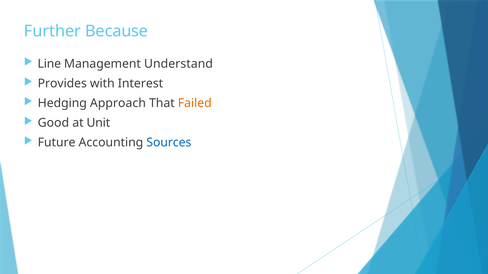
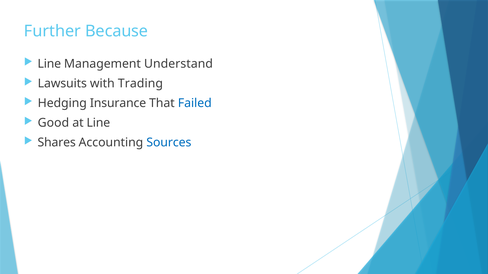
Provides: Provides -> Lawsuits (62, 84)
Interest: Interest -> Trading (140, 84)
Approach: Approach -> Insurance (118, 103)
Failed colour: orange -> blue (195, 103)
at Unit: Unit -> Line (98, 123)
Future: Future -> Shares (57, 143)
